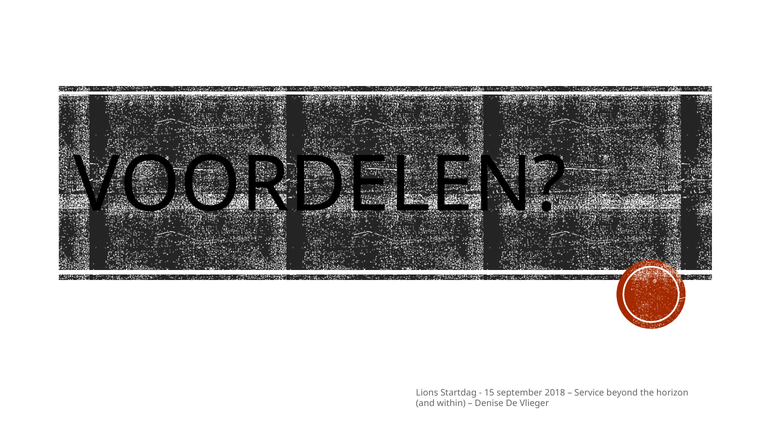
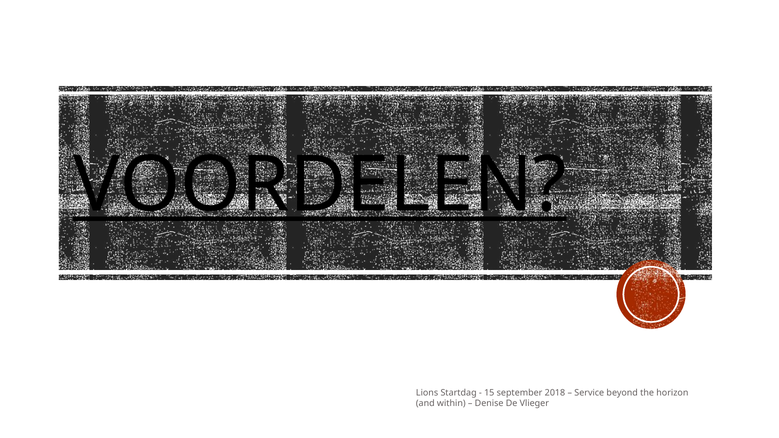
VOORDELEN underline: none -> present (320, 185)
